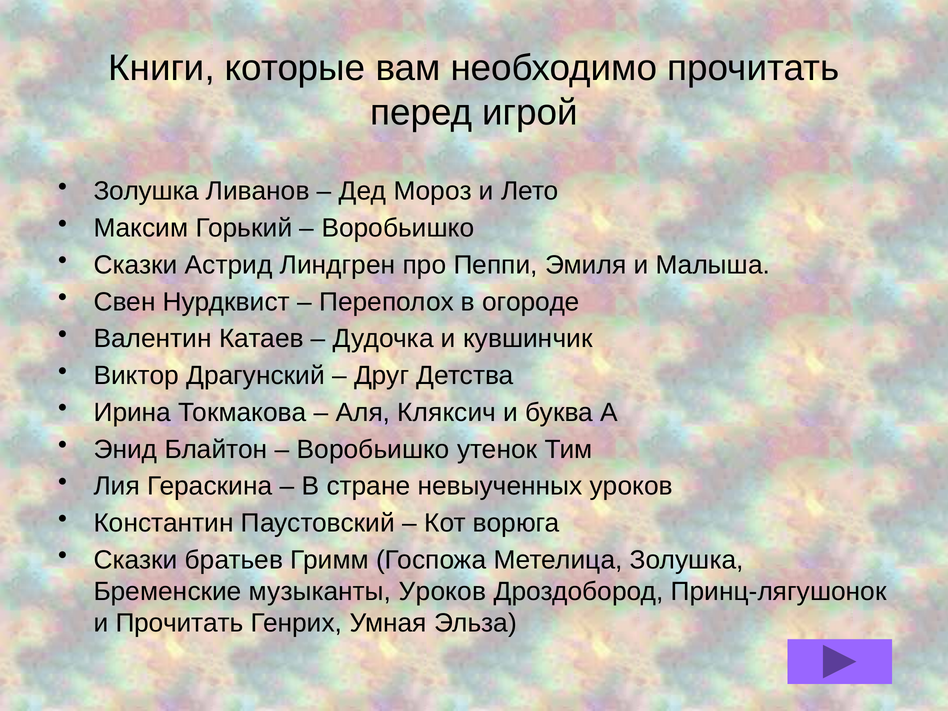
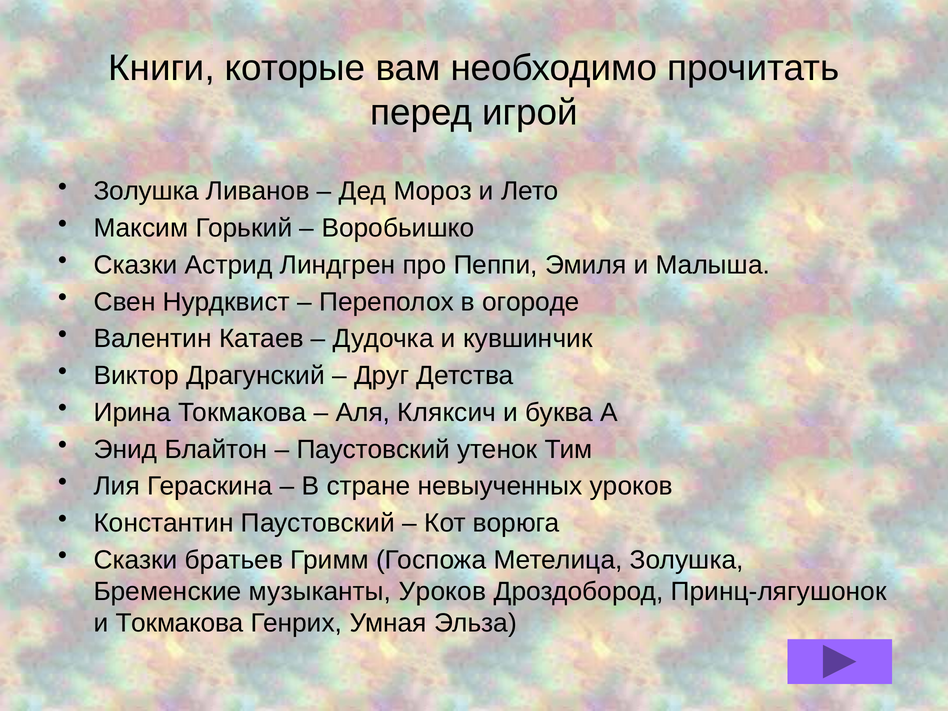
Воробьишко: Воробьишко -> Паустовский (373, 449)
и Прочитать: Прочитать -> Токмакова (180, 623)
